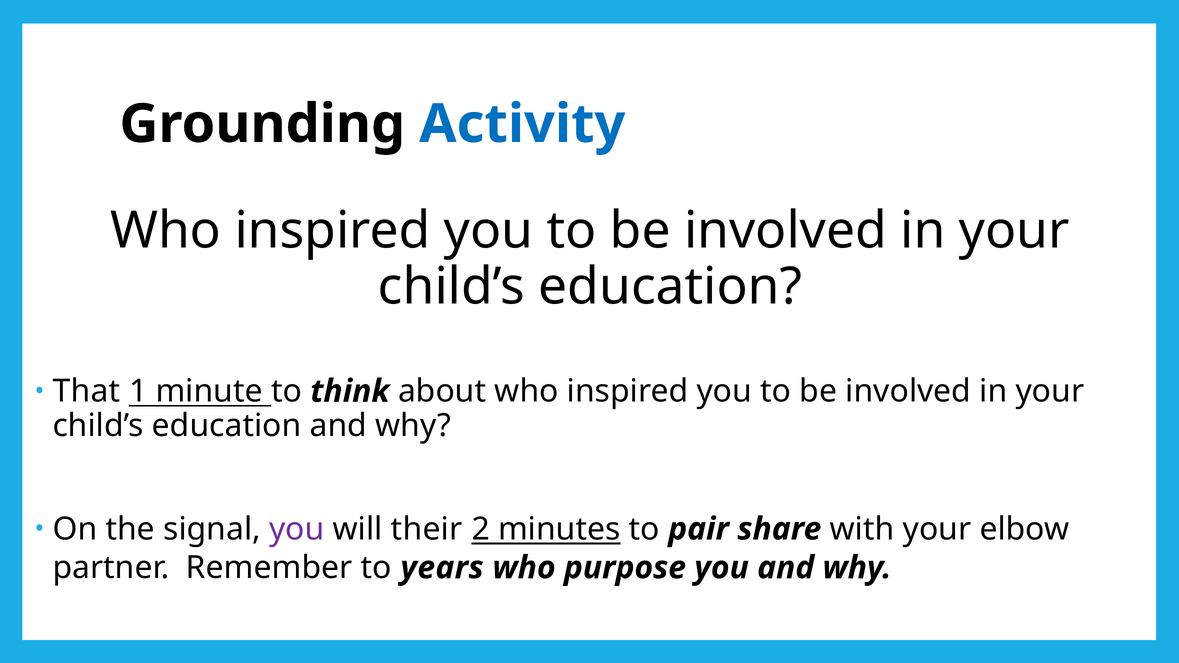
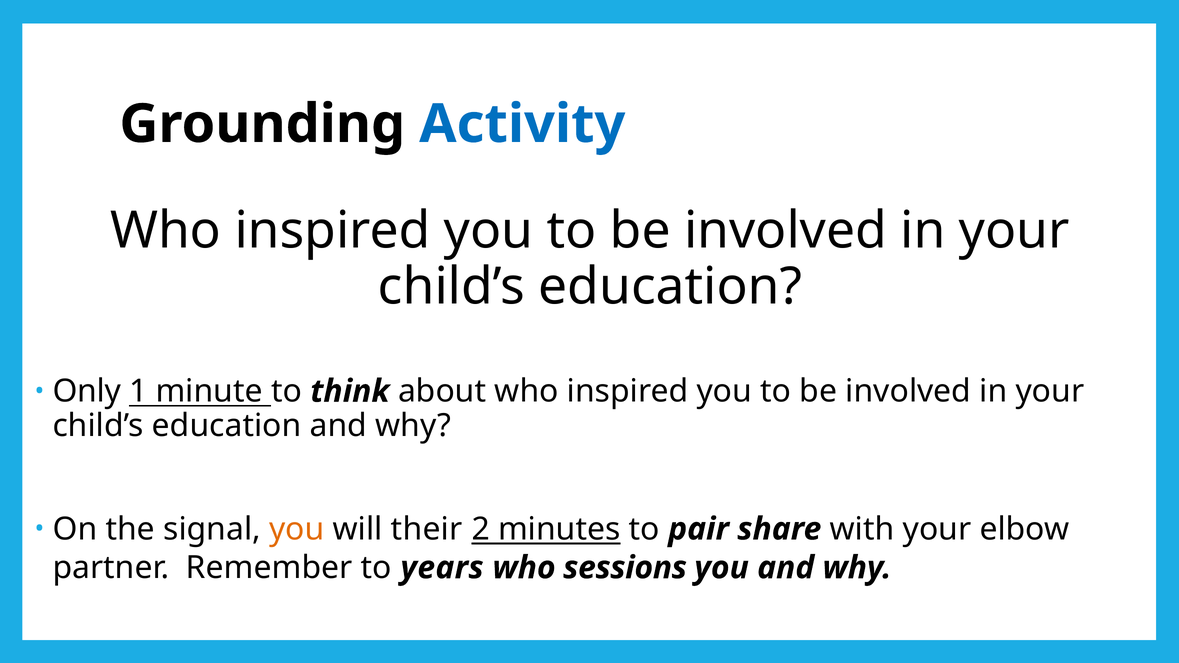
That: That -> Only (87, 391)
you colour: purple -> orange (297, 529)
purpose: purpose -> sessions (625, 568)
